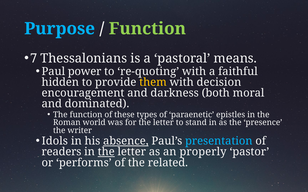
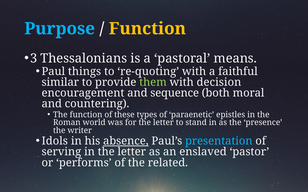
Function colour: light green -> yellow (147, 29)
7: 7 -> 3 (34, 59)
power: power -> things (85, 72)
hidden: hidden -> similar (60, 82)
them colour: yellow -> light green (153, 82)
darkness: darkness -> sequence (175, 93)
dominated: dominated -> countering (97, 104)
readers: readers -> serving (61, 152)
the underline: present -> none (106, 152)
properly: properly -> enslaved (203, 152)
